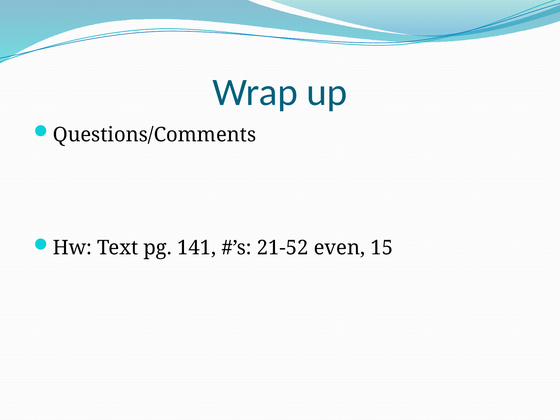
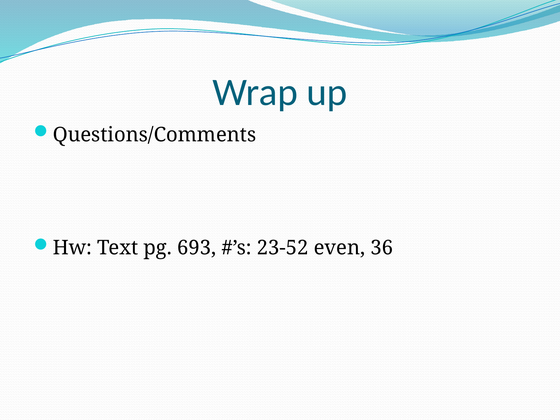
141: 141 -> 693 (197, 248)
21-52: 21-52 -> 23-52 (283, 248)
15: 15 -> 36 (382, 248)
